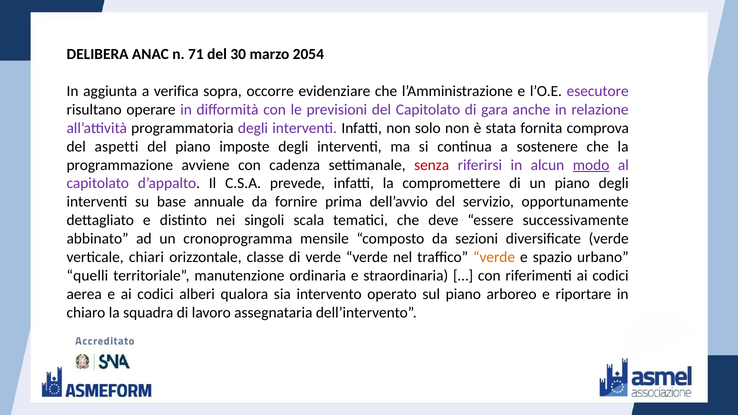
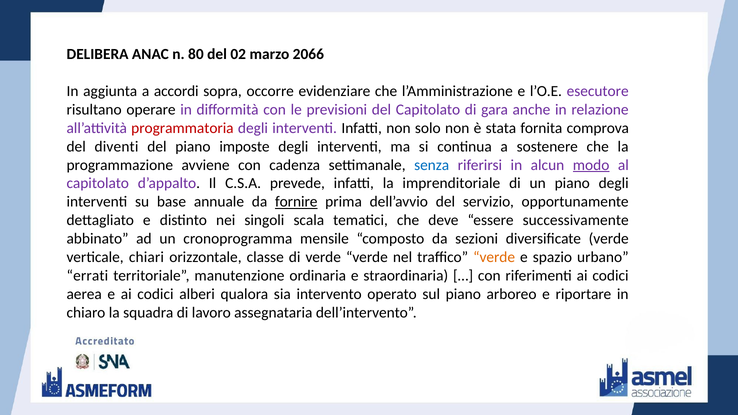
71: 71 -> 80 (196, 54)
30: 30 -> 02 (238, 54)
2054: 2054 -> 2066 (308, 54)
verifica: verifica -> accordi (176, 91)
programmatoria colour: black -> red (182, 128)
aspetti: aspetti -> diventi (117, 147)
senza colour: red -> blue (432, 165)
compromettere: compromettere -> imprenditoriale (451, 183)
fornire underline: none -> present (296, 202)
quelli: quelli -> errati (87, 276)
